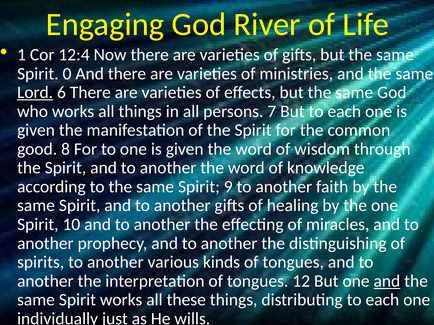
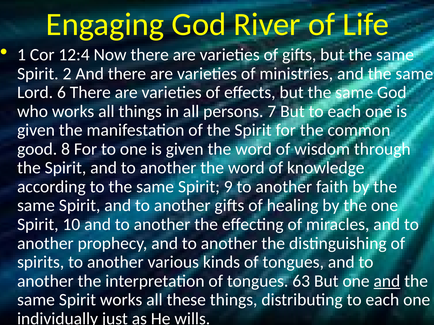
0: 0 -> 2 (67, 74)
Lord underline: present -> none (35, 93)
12: 12 -> 63 (301, 281)
